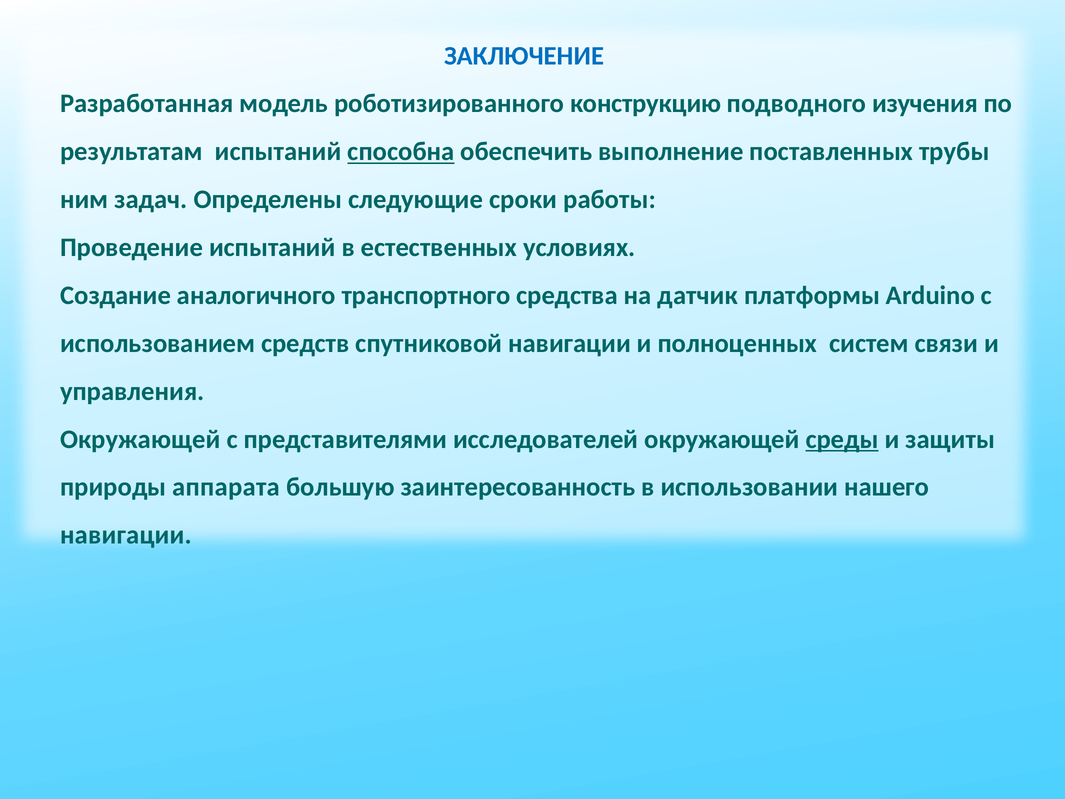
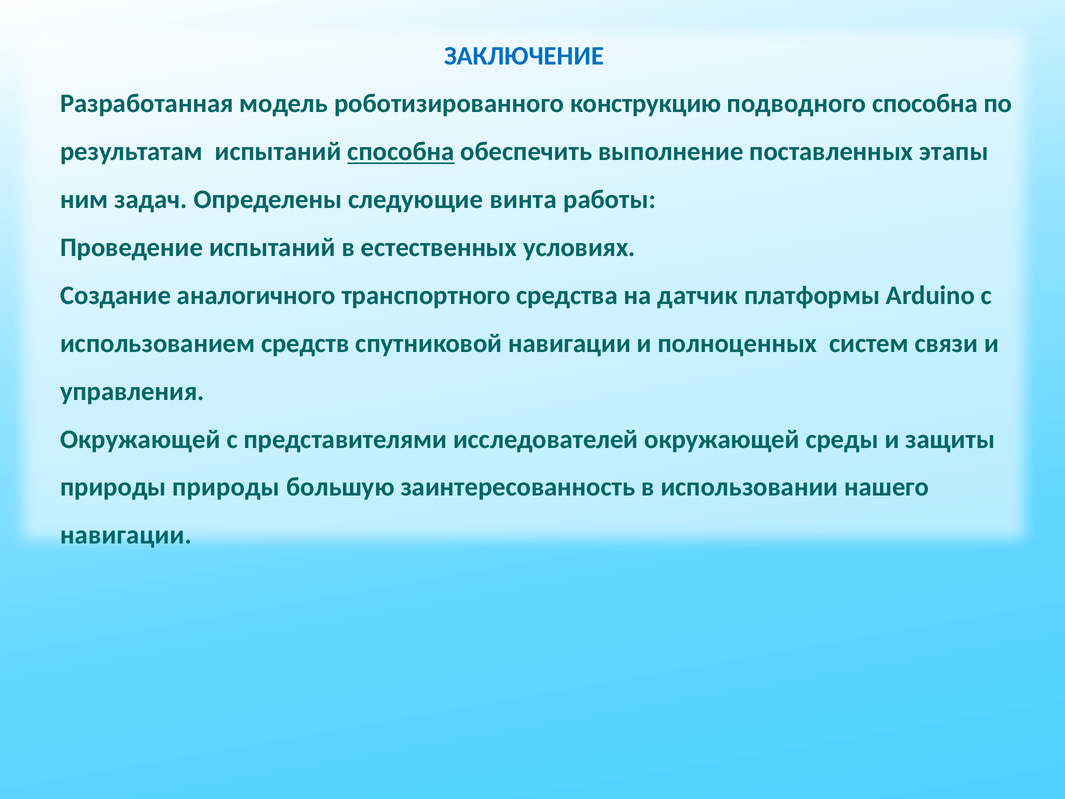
подводного изучения: изучения -> способна (925, 104)
трубы: трубы -> этапы (954, 152)
сроки: сроки -> винта (523, 199)
среды underline: present -> none (842, 439)
природы аппарата: аппарата -> природы (226, 487)
